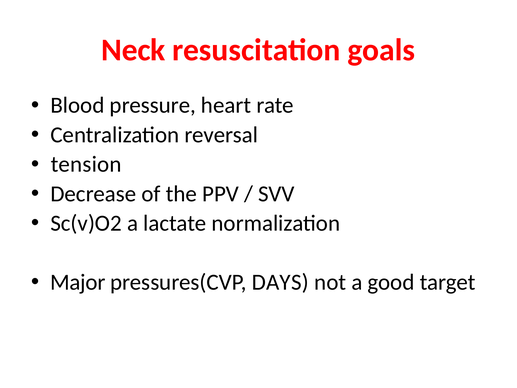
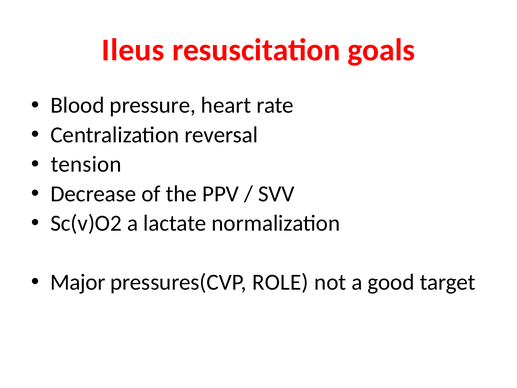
Neck: Neck -> Ileus (133, 50)
DAYS: DAYS -> ROLE (280, 282)
